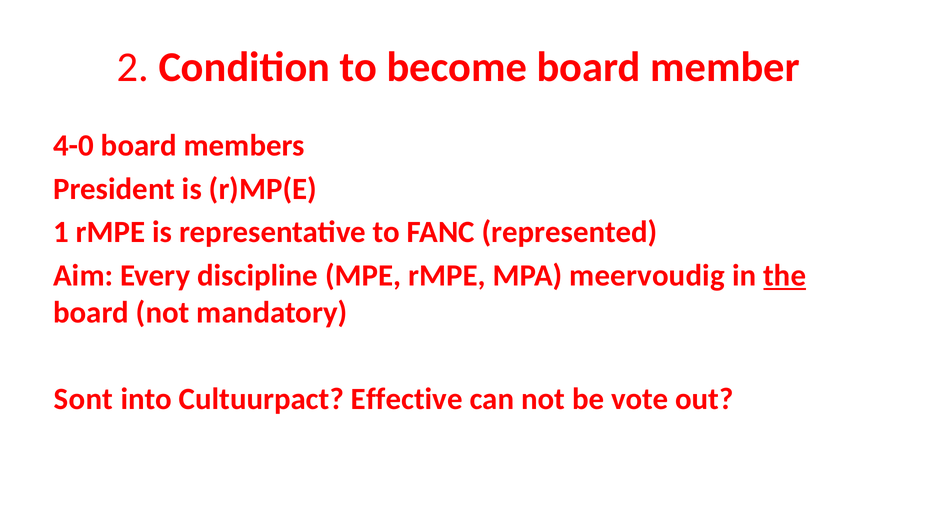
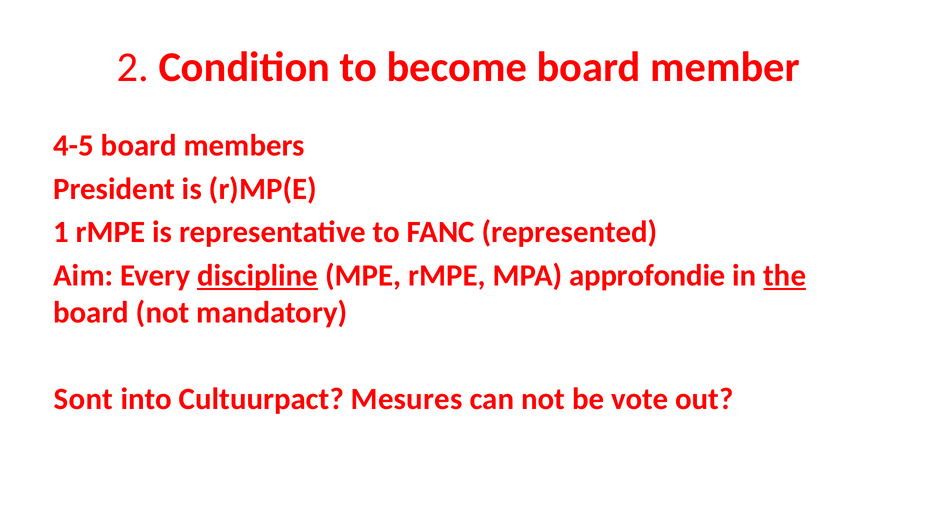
4-0: 4-0 -> 4-5 (74, 146)
discipline underline: none -> present (258, 276)
meervoudig: meervoudig -> approfondie (647, 276)
Effective: Effective -> Mesures (407, 400)
